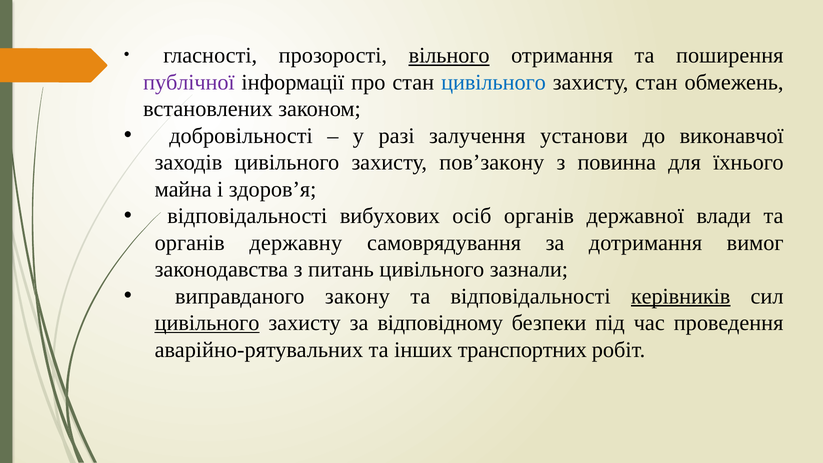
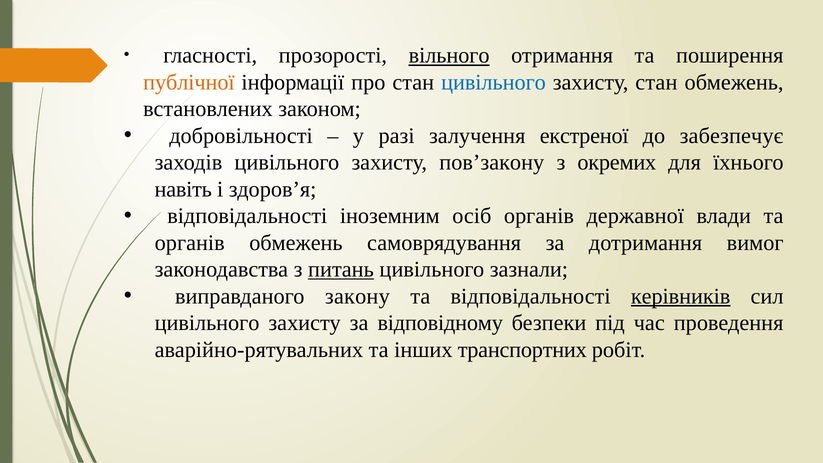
публічної colour: purple -> orange (189, 82)
установи: установи -> екстреної (584, 136)
виконавчої: виконавчої -> забезпечує (731, 136)
повинна: повинна -> окремих (617, 163)
майна: майна -> навіть (183, 189)
вибухових: вибухових -> іноземним (390, 216)
органів державну: державну -> обмежень (296, 243)
питань underline: none -> present (341, 269)
цивільного underline: present -> none (207, 323)
